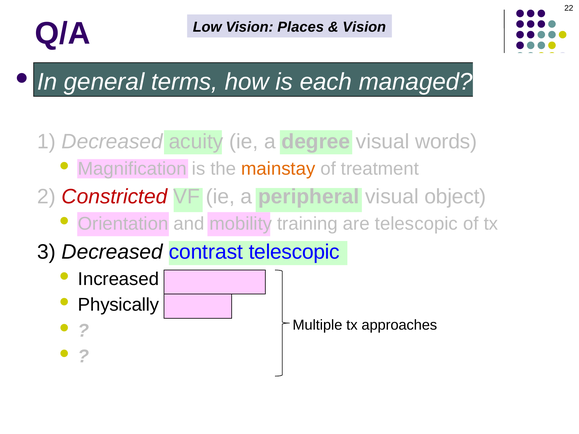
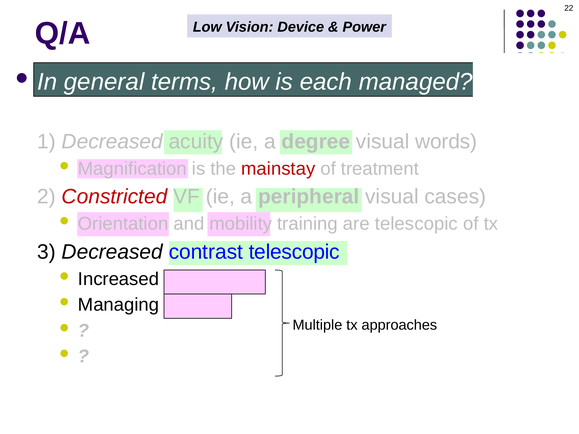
Places: Places -> Device (301, 27)
Vision: Vision -> Power (364, 27)
mainstay colour: orange -> red (278, 169)
object: object -> cases (455, 197)
Physically: Physically -> Managing (119, 305)
